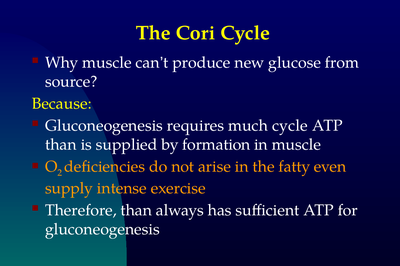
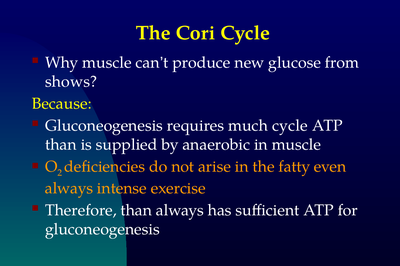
source: source -> shows (71, 82)
formation: formation -> anaerobic (216, 145)
supply: supply -> always (69, 189)
